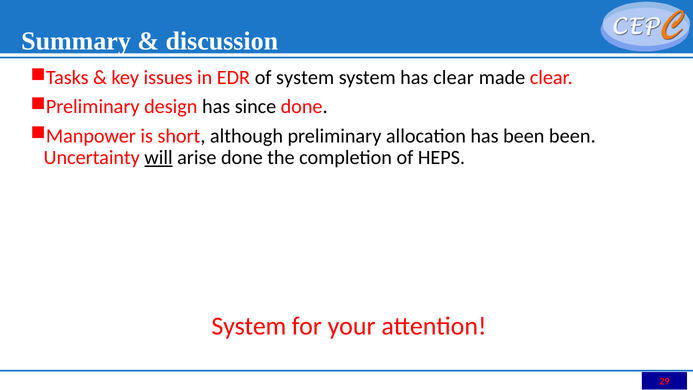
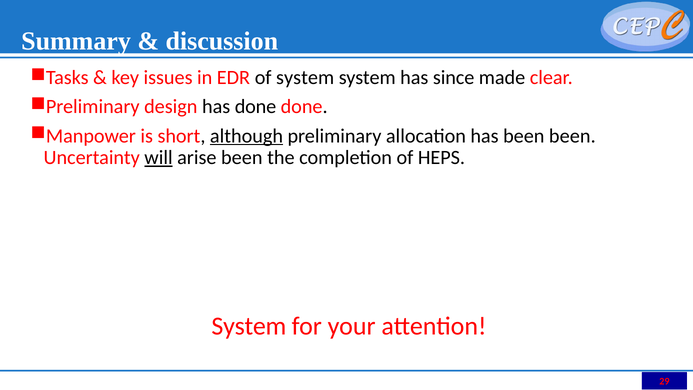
has clear: clear -> since (454, 78)
has since: since -> done (256, 107)
although underline: none -> present (246, 136)
arise done: done -> been (242, 158)
